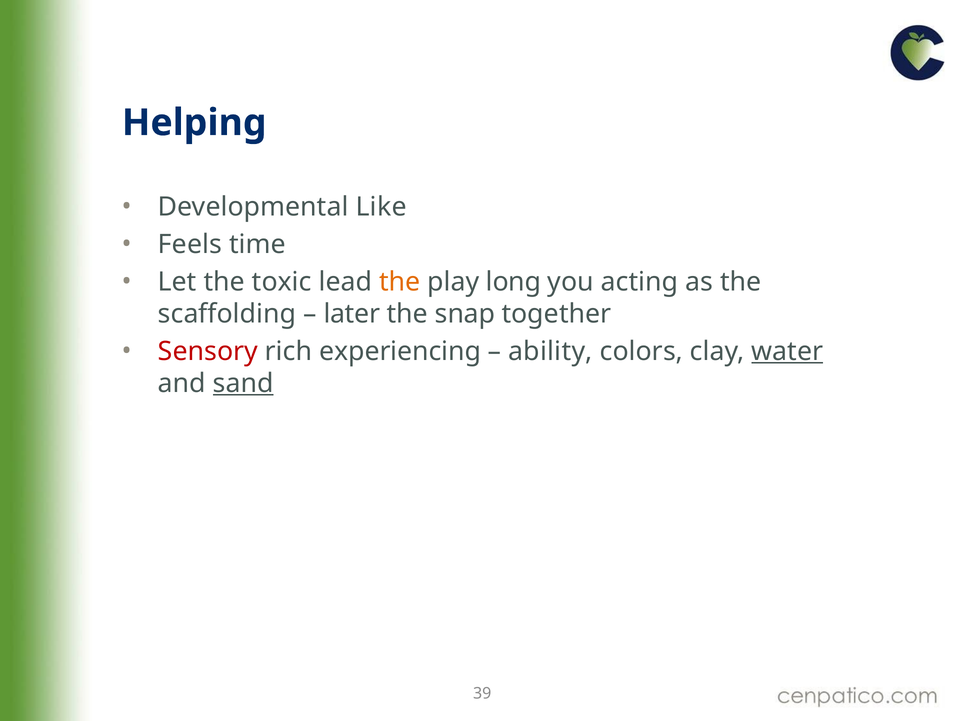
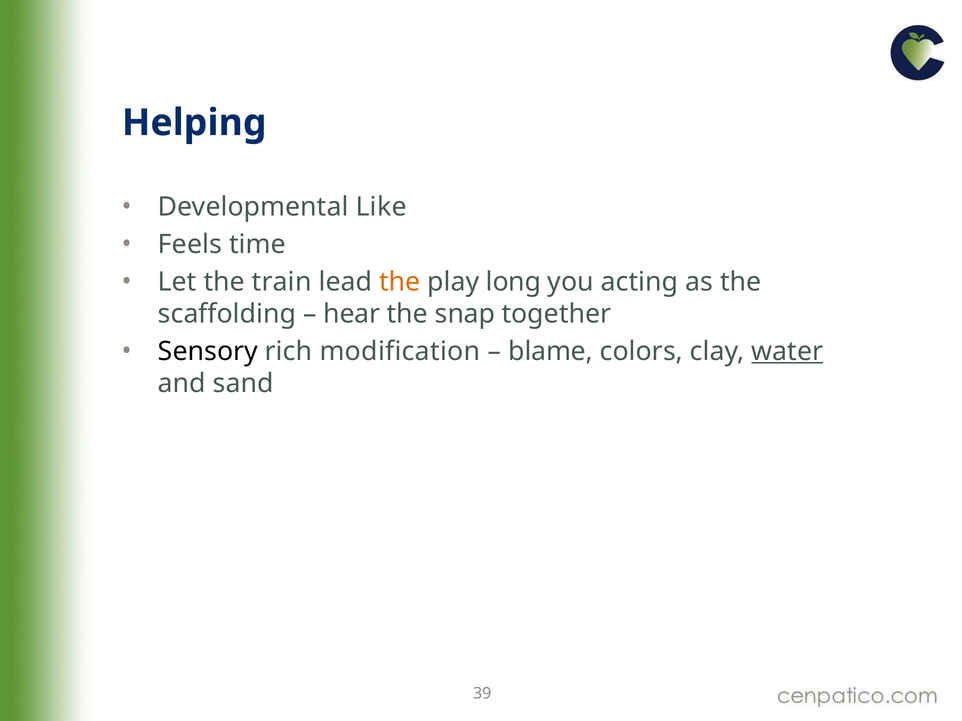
toxic: toxic -> train (282, 282)
later: later -> hear (352, 314)
Sensory colour: red -> black (208, 351)
experiencing: experiencing -> modification (400, 351)
ability: ability -> blame (551, 351)
sand underline: present -> none (243, 384)
